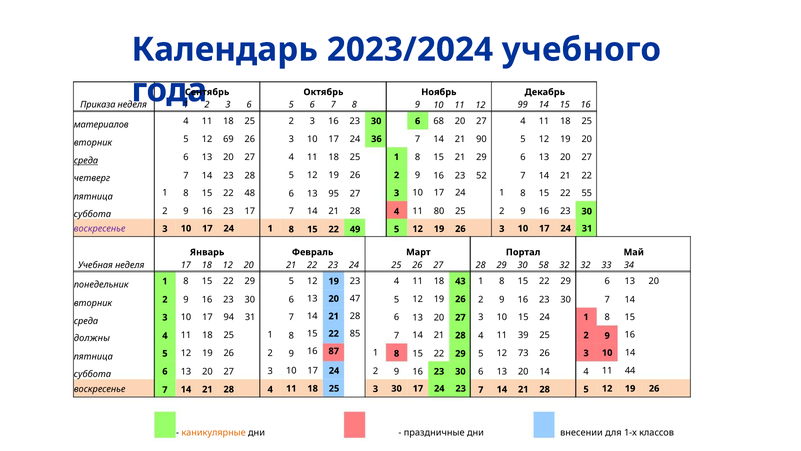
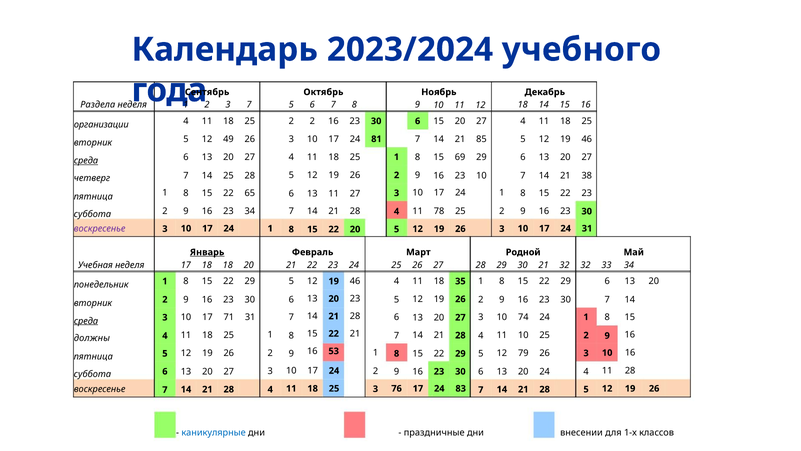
Приказа: Приказа -> Раздела (98, 105)
3 6: 6 -> 7 (249, 105)
9 99: 99 -> 18 (523, 105)
3: 3 -> 2 (312, 121)
6 68: 68 -> 15 (439, 121)
материалов: материалов -> организации (101, 124)
36: 36 -> 81 (376, 139)
69: 69 -> 49 (228, 139)
90: 90 -> 85 (481, 139)
20: 20 -> 46 (587, 139)
15 21: 21 -> 69 (460, 157)
14 23: 23 -> 25 (228, 175)
23 52: 52 -> 10 (481, 175)
14 21 22: 22 -> 38 (587, 175)
48: 48 -> 65 (250, 193)
15 22 55: 55 -> 23 (587, 193)
13 95: 95 -> 11 (334, 193)
80: 80 -> 78 (439, 211)
23 17: 17 -> 34 (250, 211)
22 49: 49 -> 20 (355, 229)
Январь underline: none -> present (207, 252)
Портал: Портал -> Родной (523, 252)
18 12: 12 -> 18 (228, 265)
30 58: 58 -> 21 (544, 265)
23: 23 -> 46 (355, 281)
43: 43 -> 35 (460, 281)
20 47: 47 -> 23 (355, 298)
94: 94 -> 71 (229, 317)
10 15: 15 -> 74 (523, 317)
среда underline: none -> present (86, 321)
22 85: 85 -> 21 (355, 333)
11 39: 39 -> 10 (523, 335)
87: 87 -> 53 (334, 351)
73: 73 -> 79 (523, 353)
10 14: 14 -> 16 (630, 352)
11 44: 44 -> 28 (630, 370)
14: 14 -> 24 (545, 371)
25 30: 30 -> 76 (397, 388)
24 23: 23 -> 83 (461, 388)
каникулярные colour: orange -> blue (214, 432)
